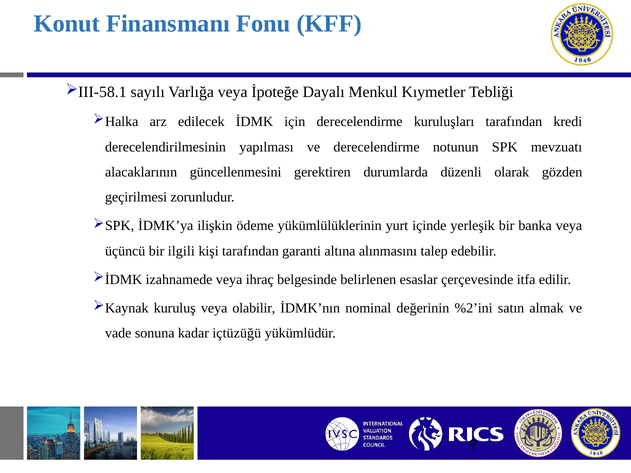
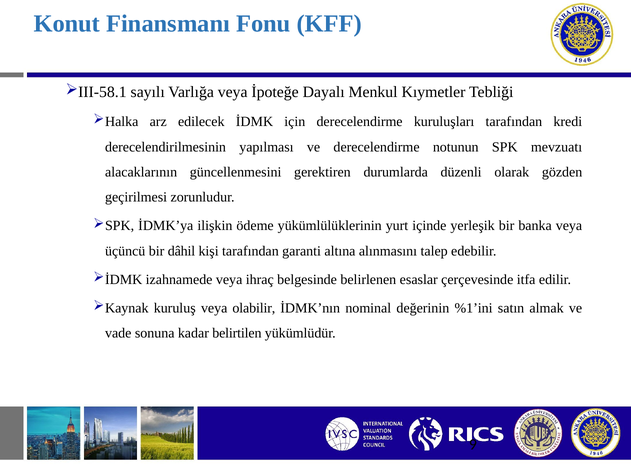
ilgili: ilgili -> dâhil (181, 251)
%2’ini: %2’ini -> %1’ini (474, 308)
içtüzüğü: içtüzüğü -> belirtilen (237, 333)
